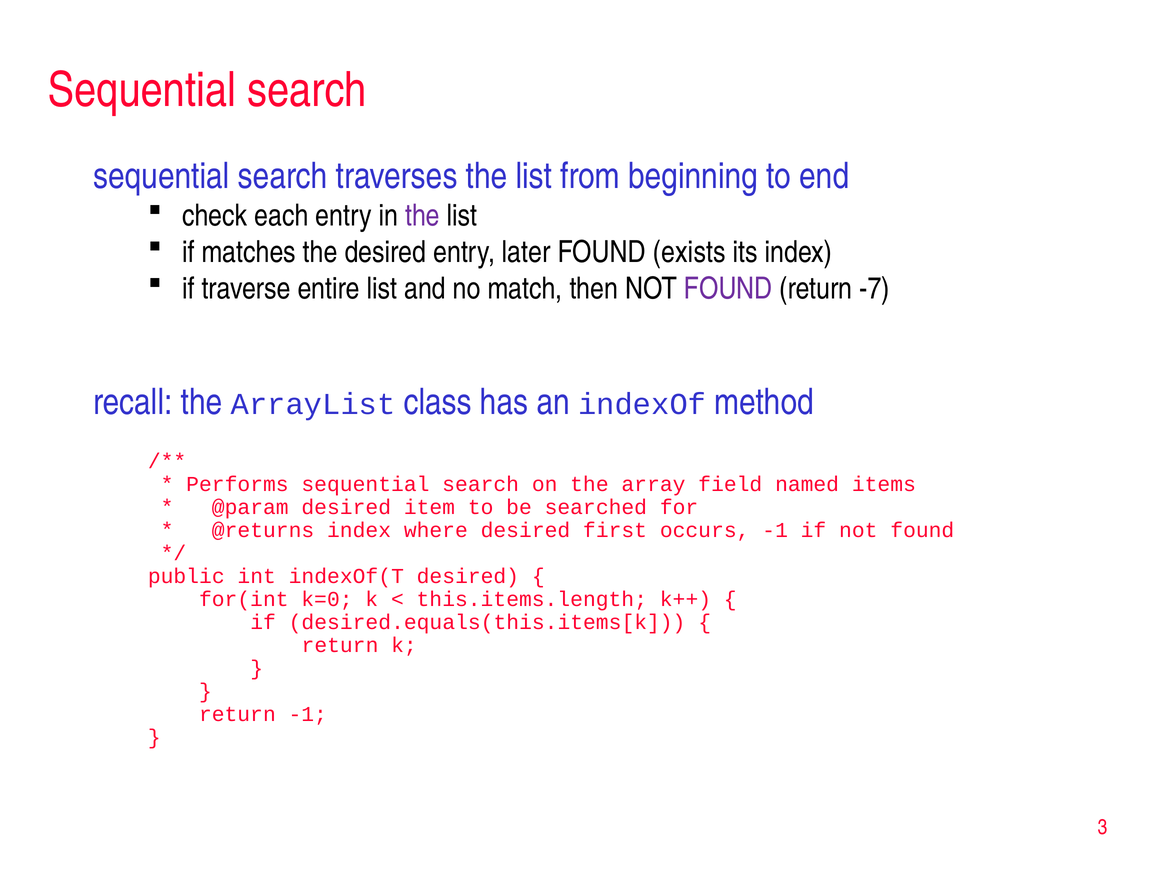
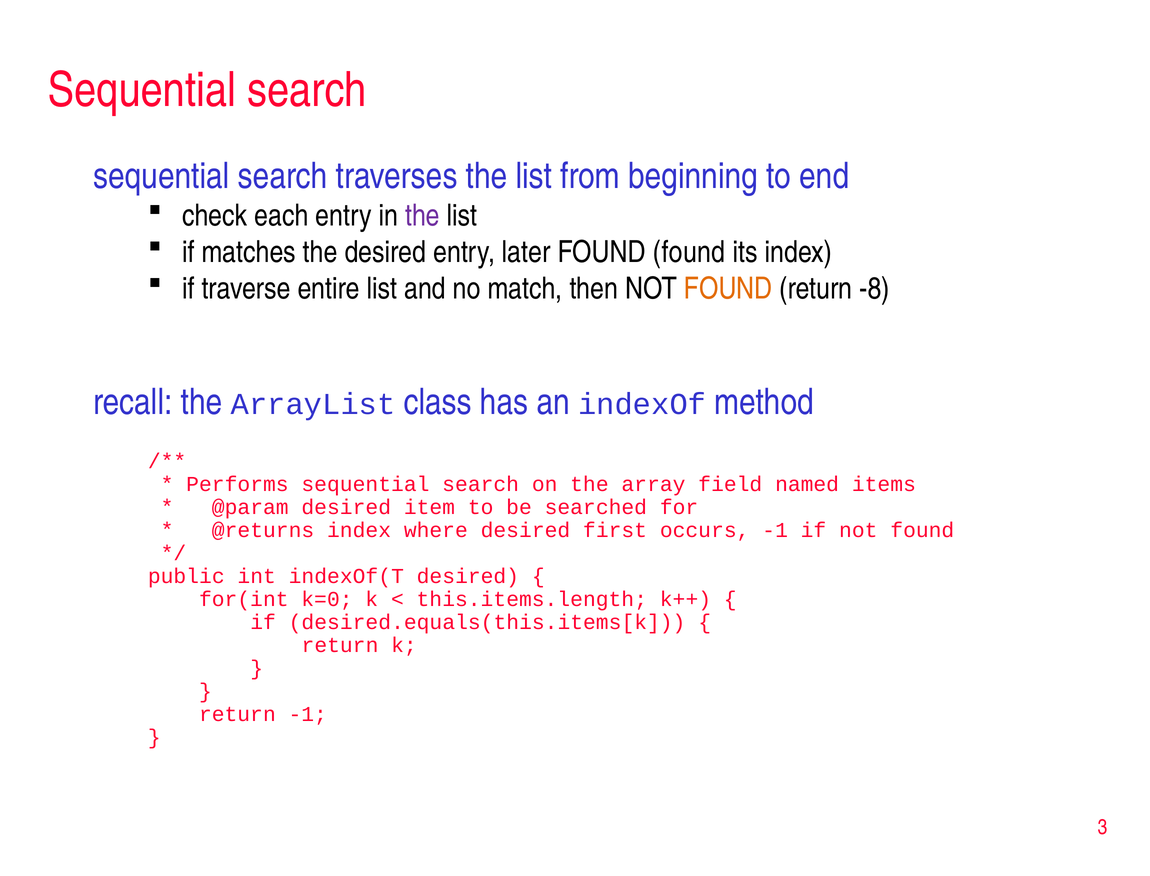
FOUND exists: exists -> found (689, 252)
FOUND colour: purple -> orange (728, 289)
-7: -7 -> -8 (875, 289)
